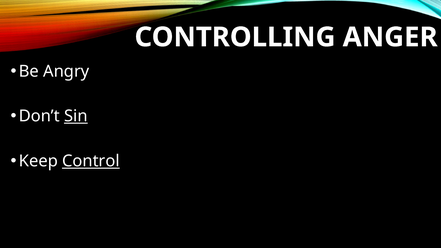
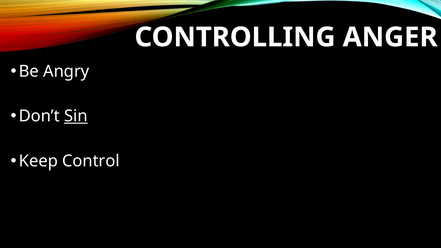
Control underline: present -> none (91, 161)
